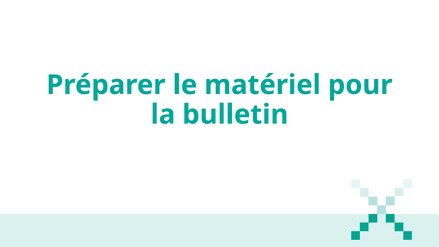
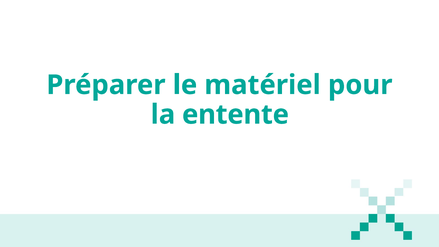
bulletin: bulletin -> entente (235, 115)
